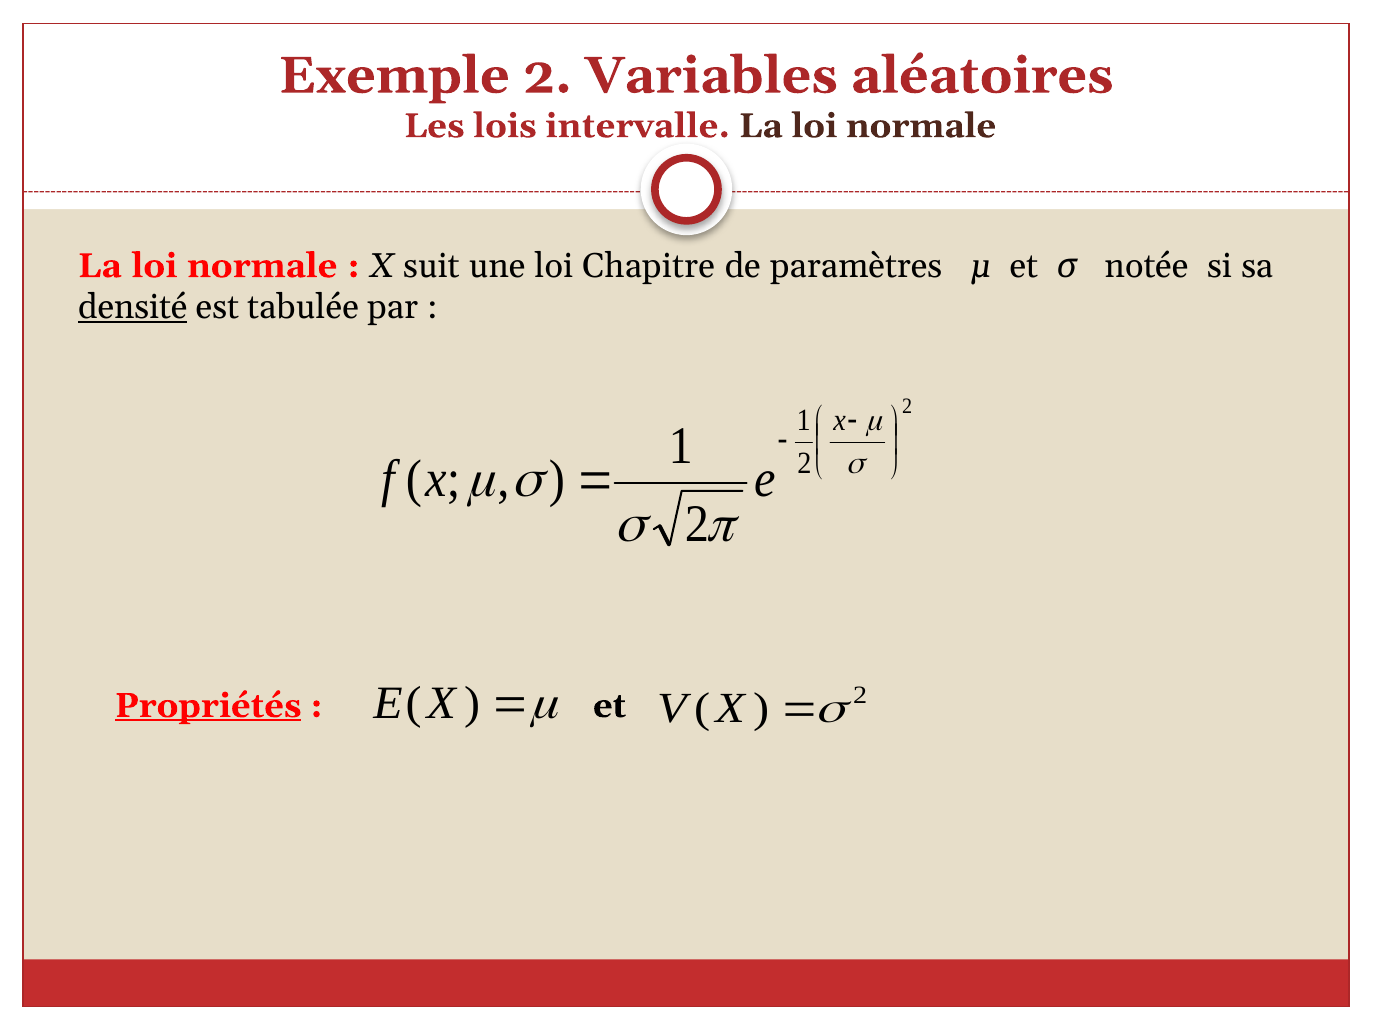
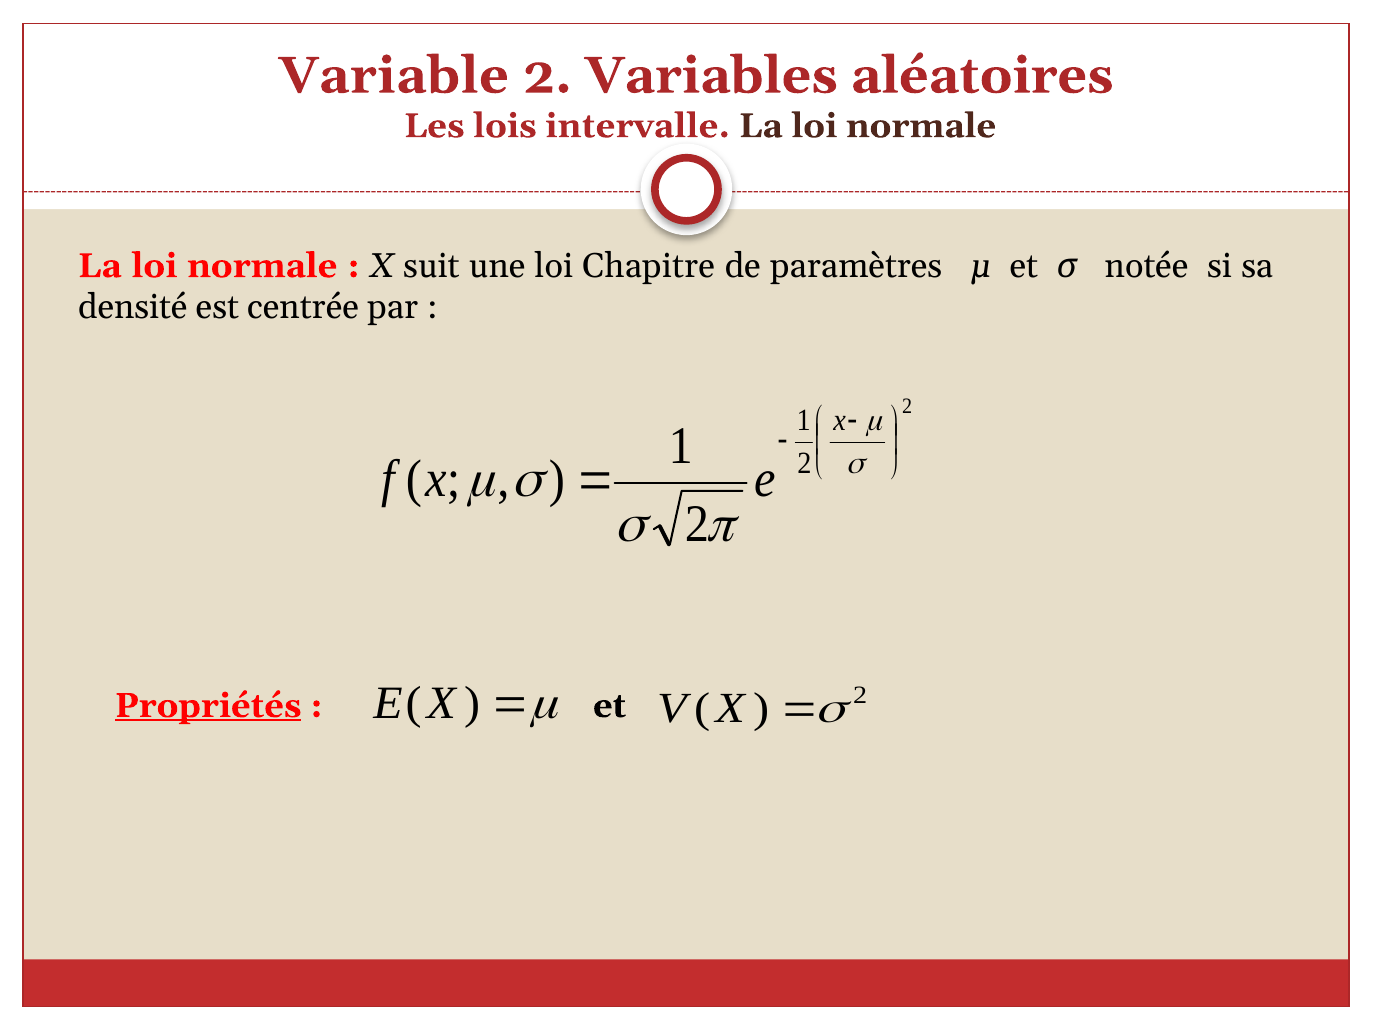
Exemple: Exemple -> Variable (394, 76)
densité underline: present -> none (133, 307)
tabulée: tabulée -> centrée (303, 307)
